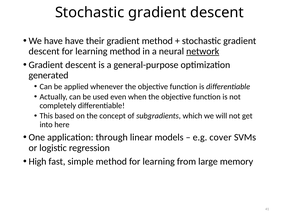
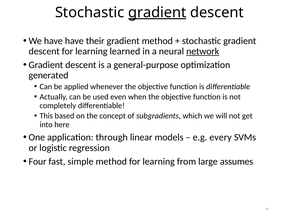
gradient underline: none -> present (157, 12)
learning method: method -> learned (125, 51)
cover: cover -> every (221, 137)
High: High -> Four (38, 161)
memory: memory -> assumes (237, 161)
